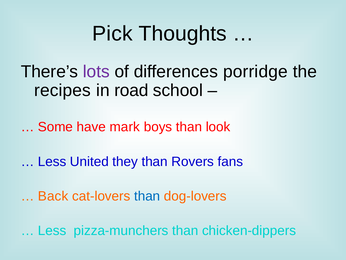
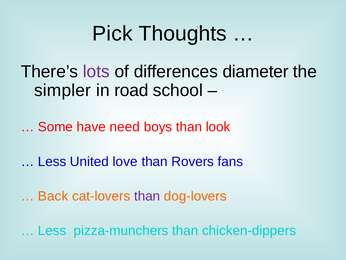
porridge: porridge -> diameter (256, 72)
recipes: recipes -> simpler (62, 90)
mark: mark -> need (125, 127)
they: they -> love (125, 161)
than colour: blue -> purple (147, 196)
